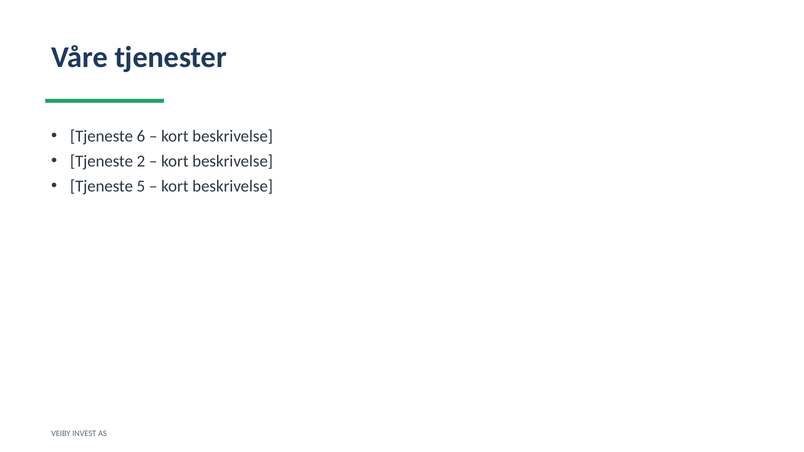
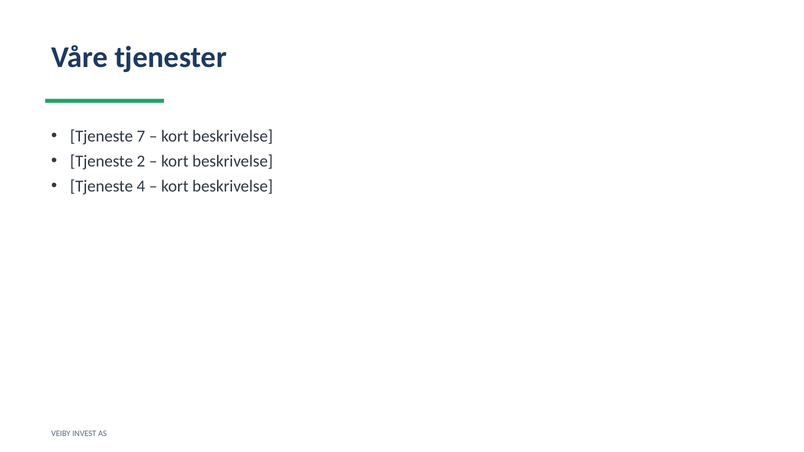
6: 6 -> 7 (141, 136)
5: 5 -> 4 (141, 186)
